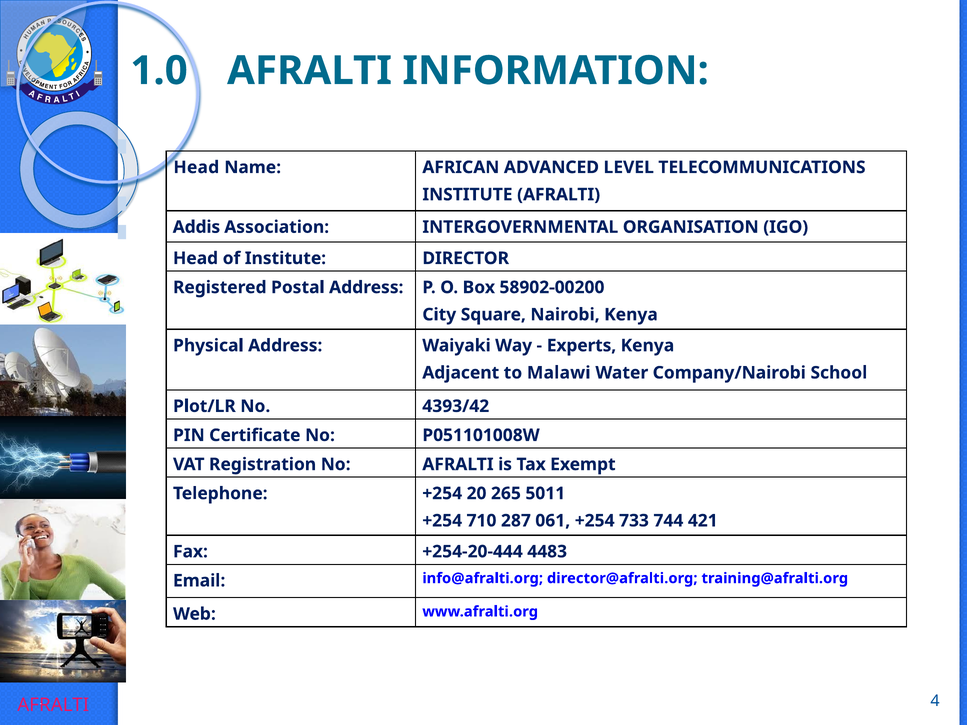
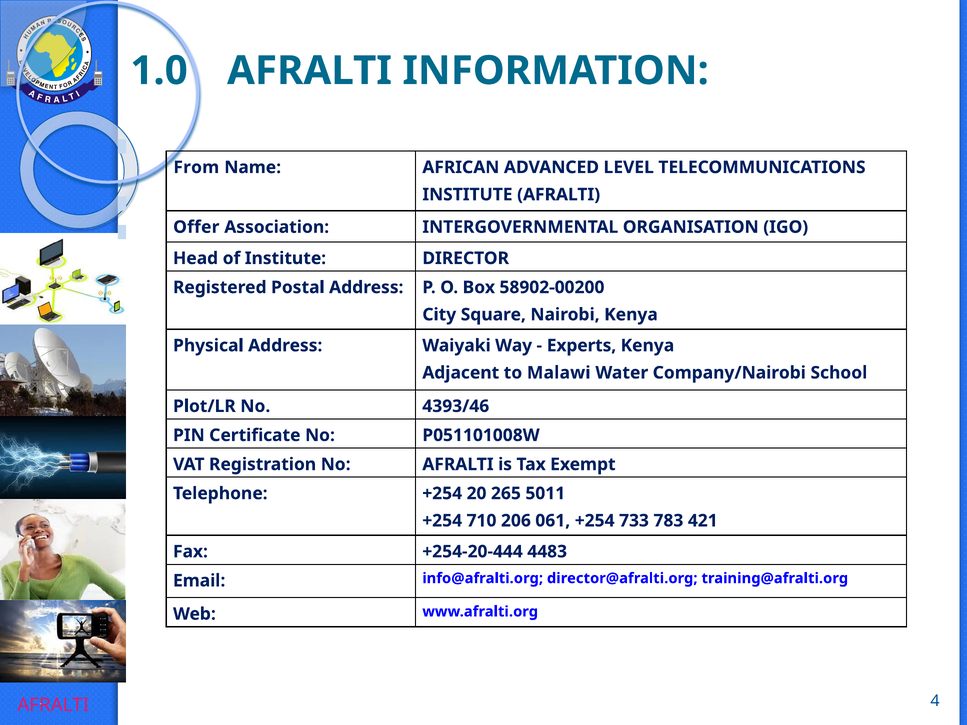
Head: Head -> From (196, 167)
Addis: Addis -> Offer (196, 227)
4393/42: 4393/42 -> 4393/46 (456, 406)
287: 287 -> 206 (516, 521)
744: 744 -> 783 (668, 521)
